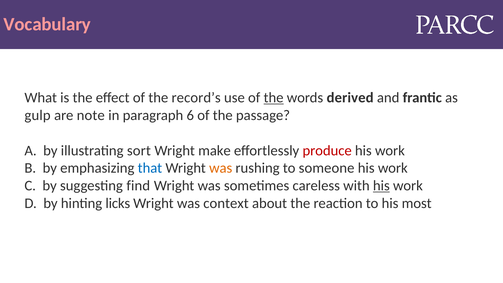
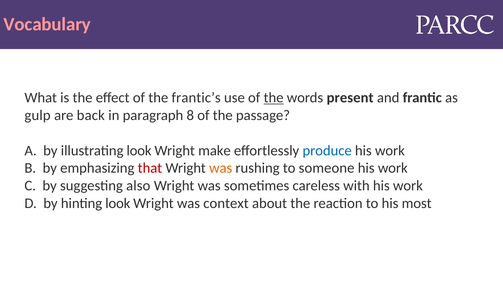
record’s: record’s -> frantic’s (196, 98)
derived: derived -> present (350, 98)
note: note -> back (91, 115)
6: 6 -> 8 (190, 115)
illustrating sort: sort -> look (139, 150)
produce colour: red -> blue (327, 150)
that colour: blue -> red (150, 168)
find: find -> also (138, 186)
his underline: present -> none (381, 186)
hinting licks: licks -> look (118, 203)
